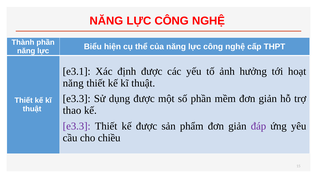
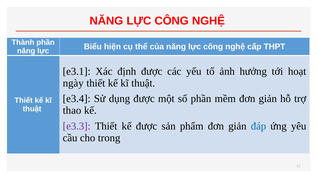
năng: năng -> ngày (73, 83)
e3.3: e3.3 -> e3.4 (77, 99)
đáp colour: purple -> blue (258, 126)
chiều: chiều -> trong (109, 138)
